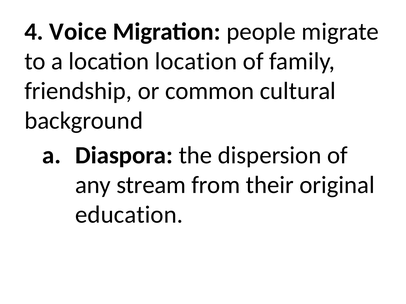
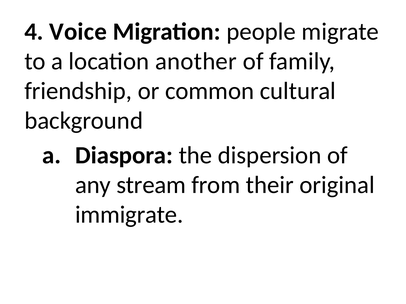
location location: location -> another (196, 61)
education: education -> immigrate (129, 215)
